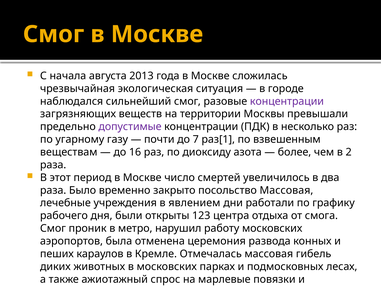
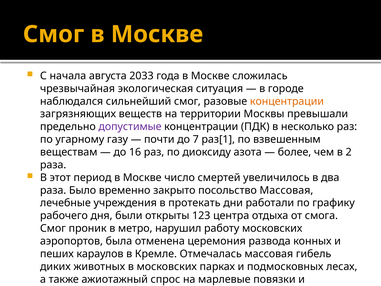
2013: 2013 -> 2033 (141, 76)
концентрации colour: purple -> orange (287, 101)
явлением: явлением -> протекать (194, 203)
